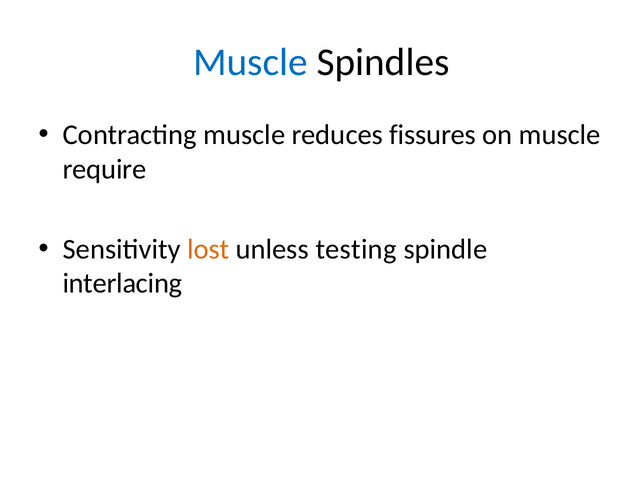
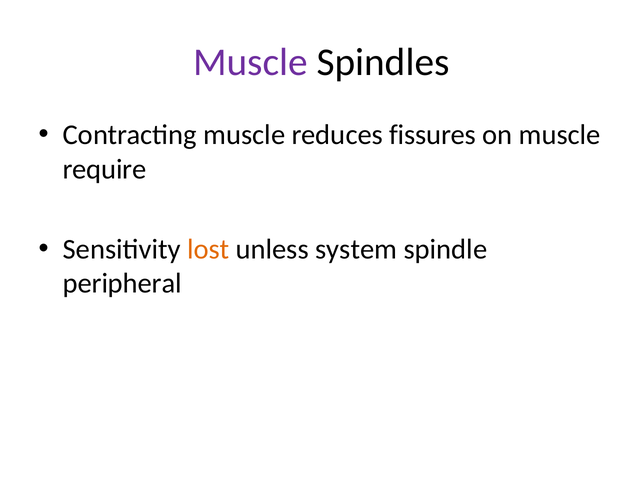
Muscle colour: blue -> purple (250, 62)
testing: testing -> system (356, 249)
interlacing: interlacing -> peripheral (122, 284)
